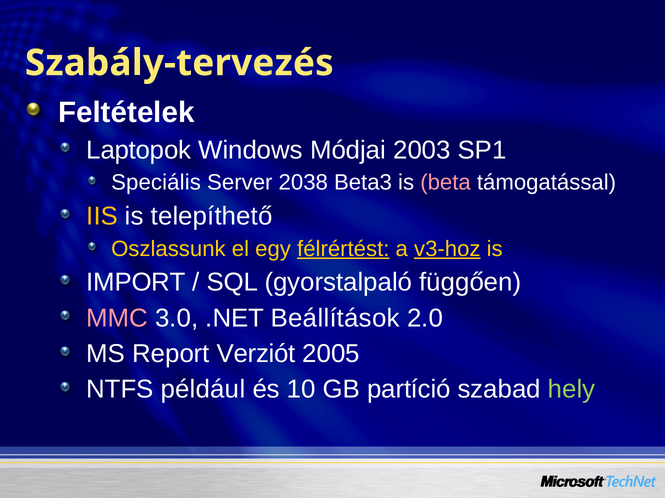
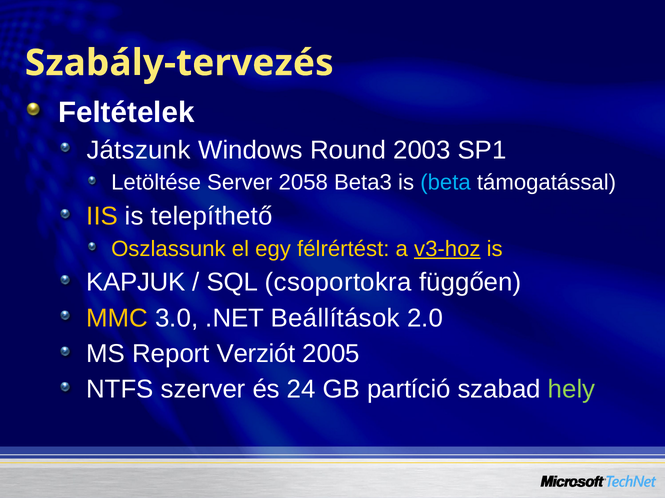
Laptopok: Laptopok -> Játszunk (139, 150)
Módjai: Módjai -> Round (348, 150)
Speciális: Speciális -> Letöltése (156, 183)
2038: 2038 -> 2058 (303, 183)
beta colour: pink -> light blue (446, 183)
félrértést underline: present -> none (343, 249)
IMPORT: IMPORT -> KAPJUK (136, 283)
gyorstalpaló: gyorstalpaló -> csoportokra (338, 283)
MMC colour: pink -> yellow (117, 319)
például: például -> szerver (203, 390)
10: 10 -> 24 (301, 390)
